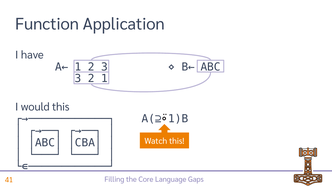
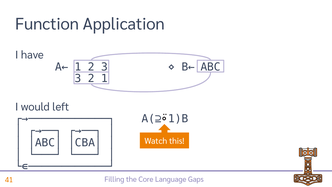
would this: this -> left (61, 107)
